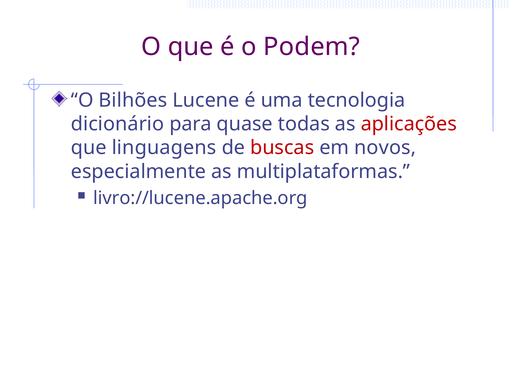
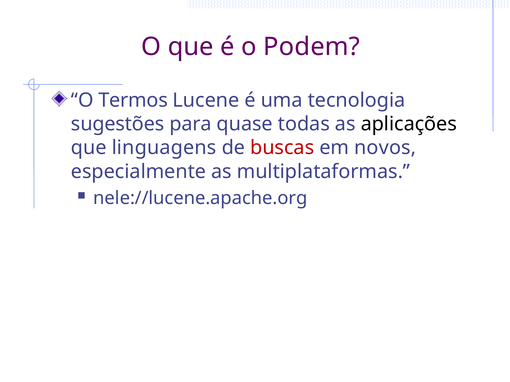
Bilhões: Bilhões -> Termos (133, 100)
dicionário: dicionário -> sugestões (118, 124)
aplicações colour: red -> black (409, 124)
livro://lucene.apache.org: livro://lucene.apache.org -> nele://lucene.apache.org (200, 198)
